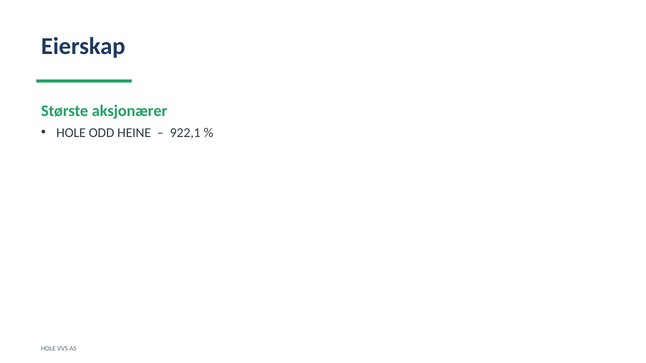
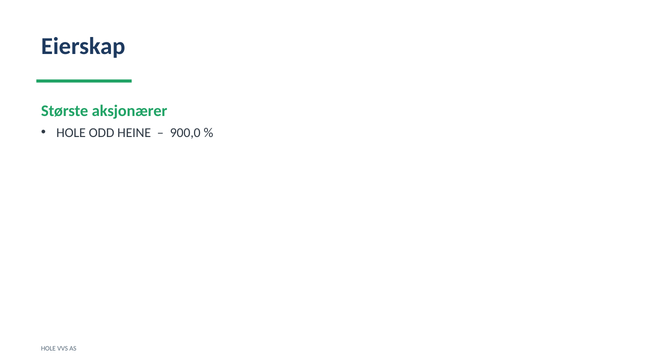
922,1: 922,1 -> 900,0 (185, 133)
